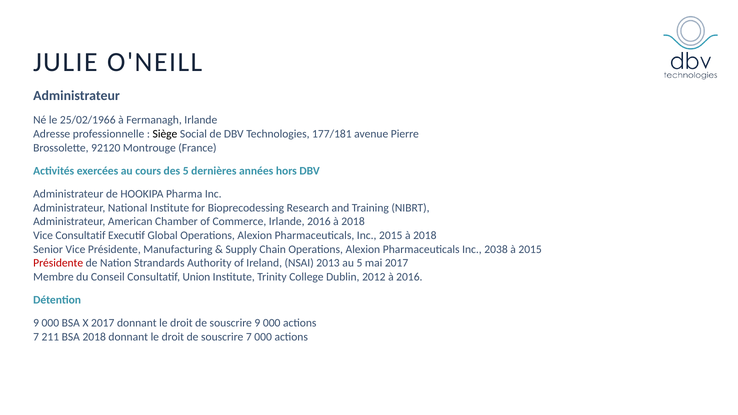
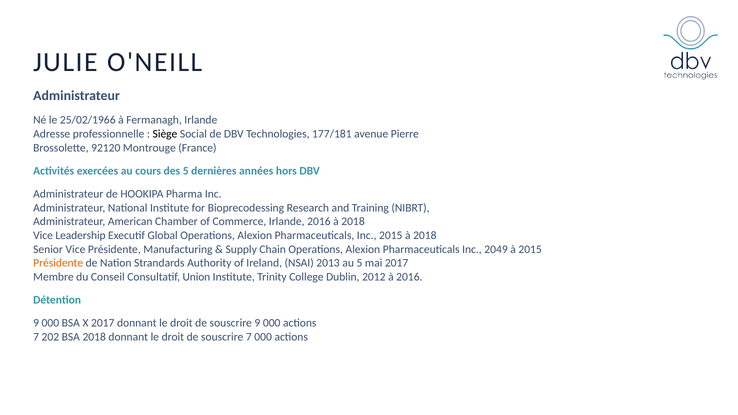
Vice Consultatif: Consultatif -> Leadership (81, 236)
2038: 2038 -> 2049 (496, 249)
Présidente colour: red -> orange (58, 263)
211: 211 -> 202 (50, 337)
